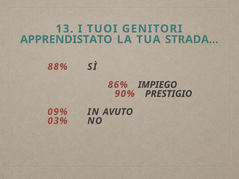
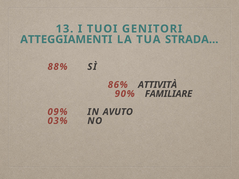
APPRENDISTATO: APPRENDISTATO -> ATTEGGIAMENTI (66, 39)
IMPIEGO: IMPIEGO -> ATTIVITÀ (158, 85)
PRESTIGIO: PRESTIGIO -> FAMILIARE (169, 94)
